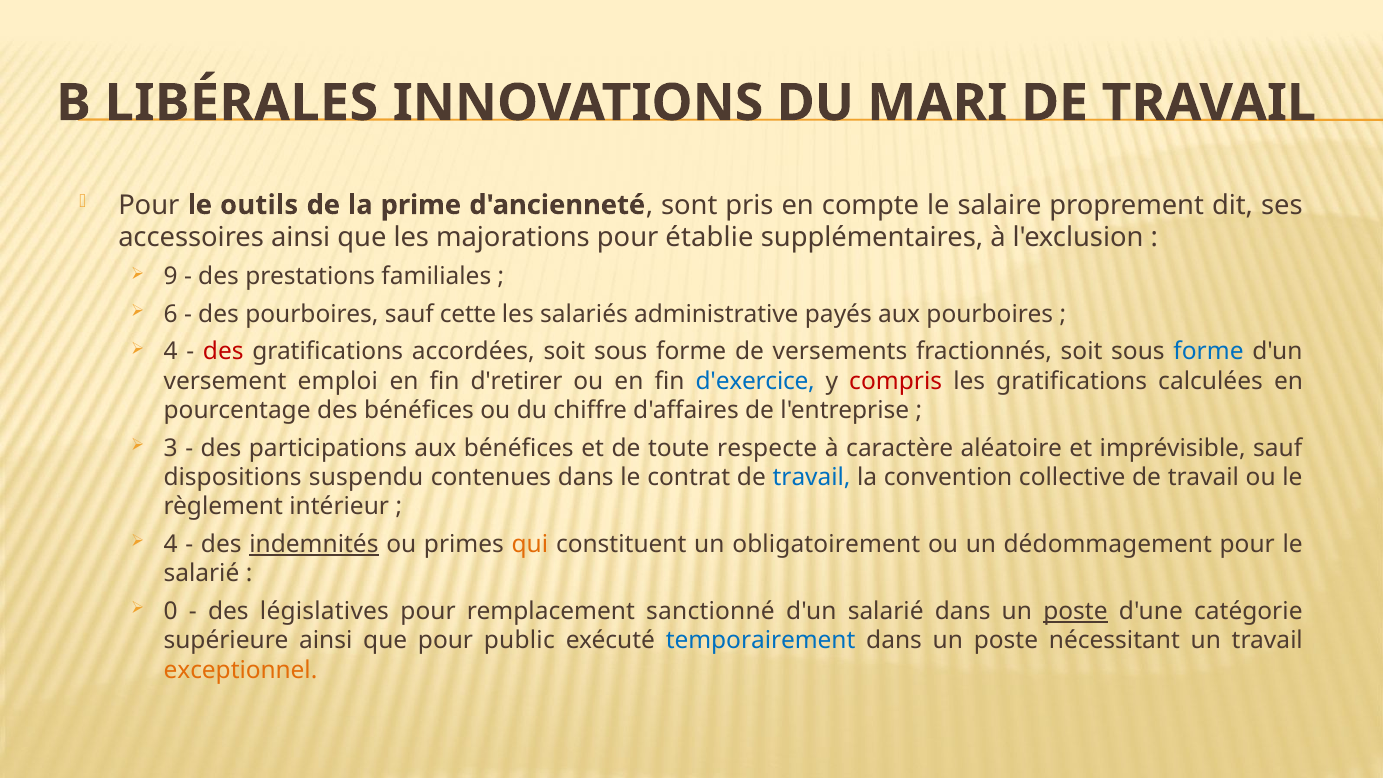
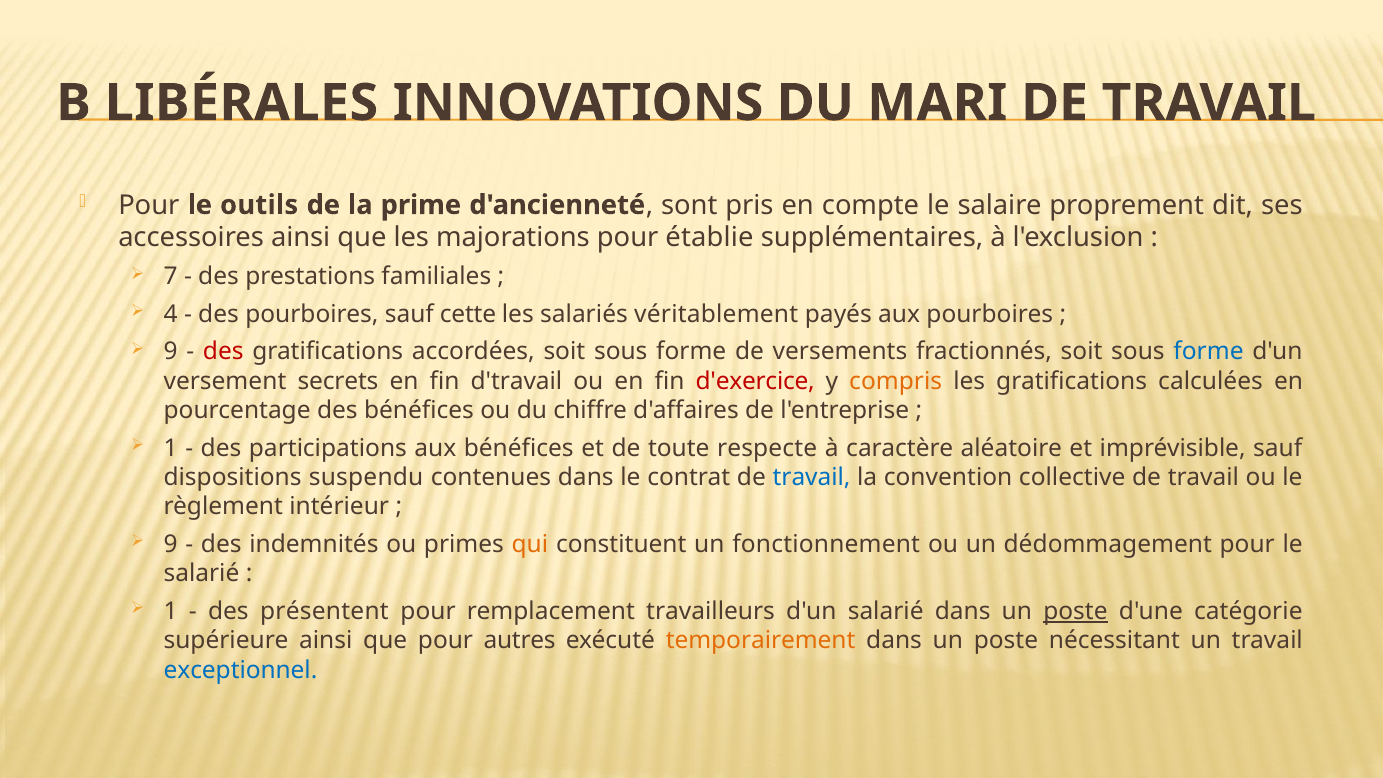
9: 9 -> 7 (171, 277)
6: 6 -> 4 (171, 314)
administrative: administrative -> véritablement (716, 314)
4: 4 -> 9 (171, 352)
emploi: emploi -> secrets (338, 381)
d'retirer: d'retirer -> d'travail (516, 381)
d'exercice colour: blue -> red (755, 381)
compris colour: red -> orange (896, 381)
3: 3 -> 1 (171, 448)
4: 4 -> 9 (171, 544)
indemnités underline: present -> none (314, 544)
obligatoirement: obligatoirement -> fonctionnement (826, 544)
0: 0 -> 1 (171, 611)
législatives: législatives -> présentent (324, 611)
sanctionné: sanctionné -> travailleurs (711, 611)
public: public -> autres (520, 641)
temporairement colour: blue -> orange (761, 641)
exceptionnel colour: orange -> blue (240, 670)
